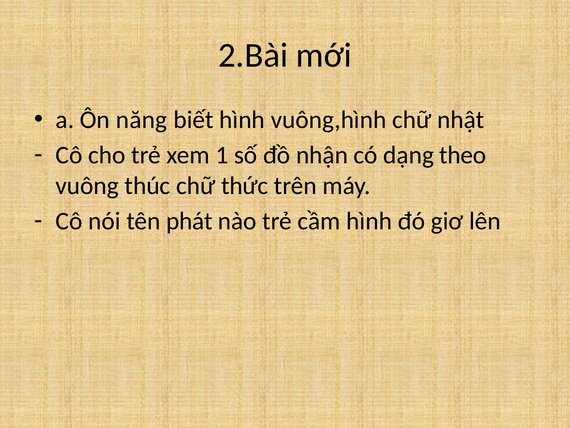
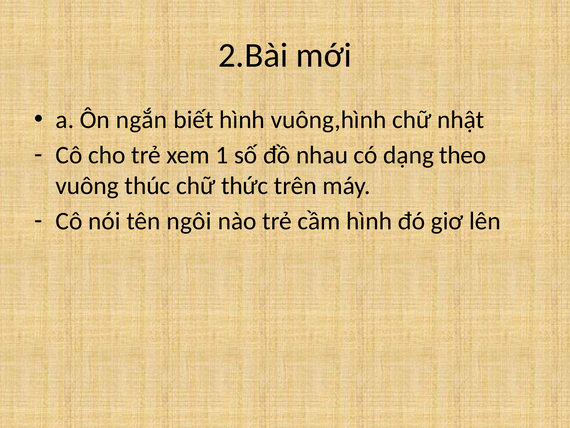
năng: năng -> ngắn (142, 120)
nhận: nhận -> nhau (322, 155)
phát: phát -> ngôi (189, 221)
